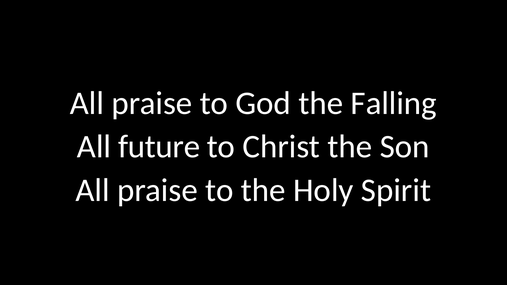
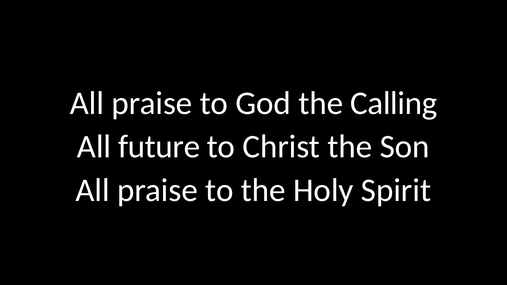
Falling: Falling -> Calling (394, 103)
